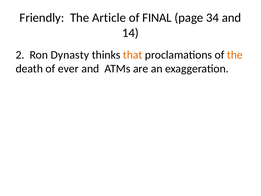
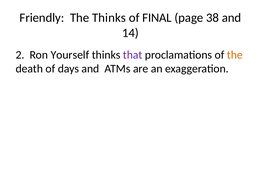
The Article: Article -> Thinks (109, 18)
34: 34 -> 38 (213, 18)
Dynasty: Dynasty -> Yourself (70, 55)
that colour: orange -> purple (133, 55)
ever: ever -> days (68, 69)
